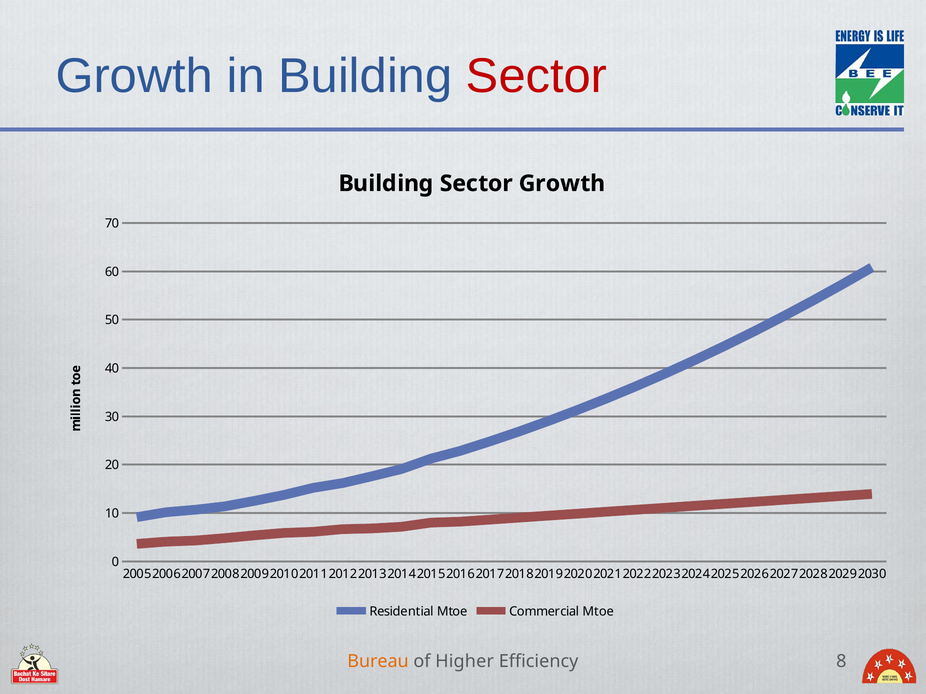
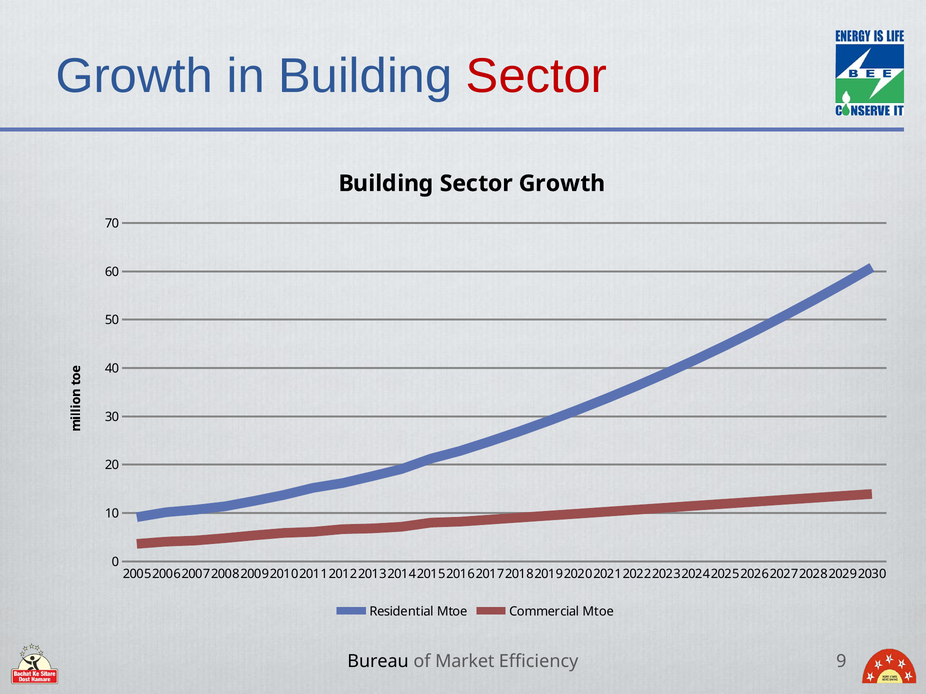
Bureau colour: orange -> black (378, 662)
Higher: Higher -> Market (465, 662)
8: 8 -> 9 (841, 662)
